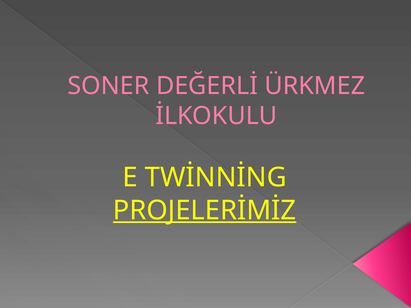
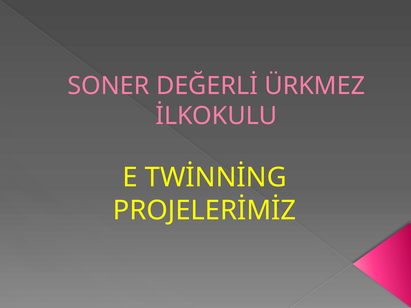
PROJELERİMİZ underline: present -> none (205, 211)
